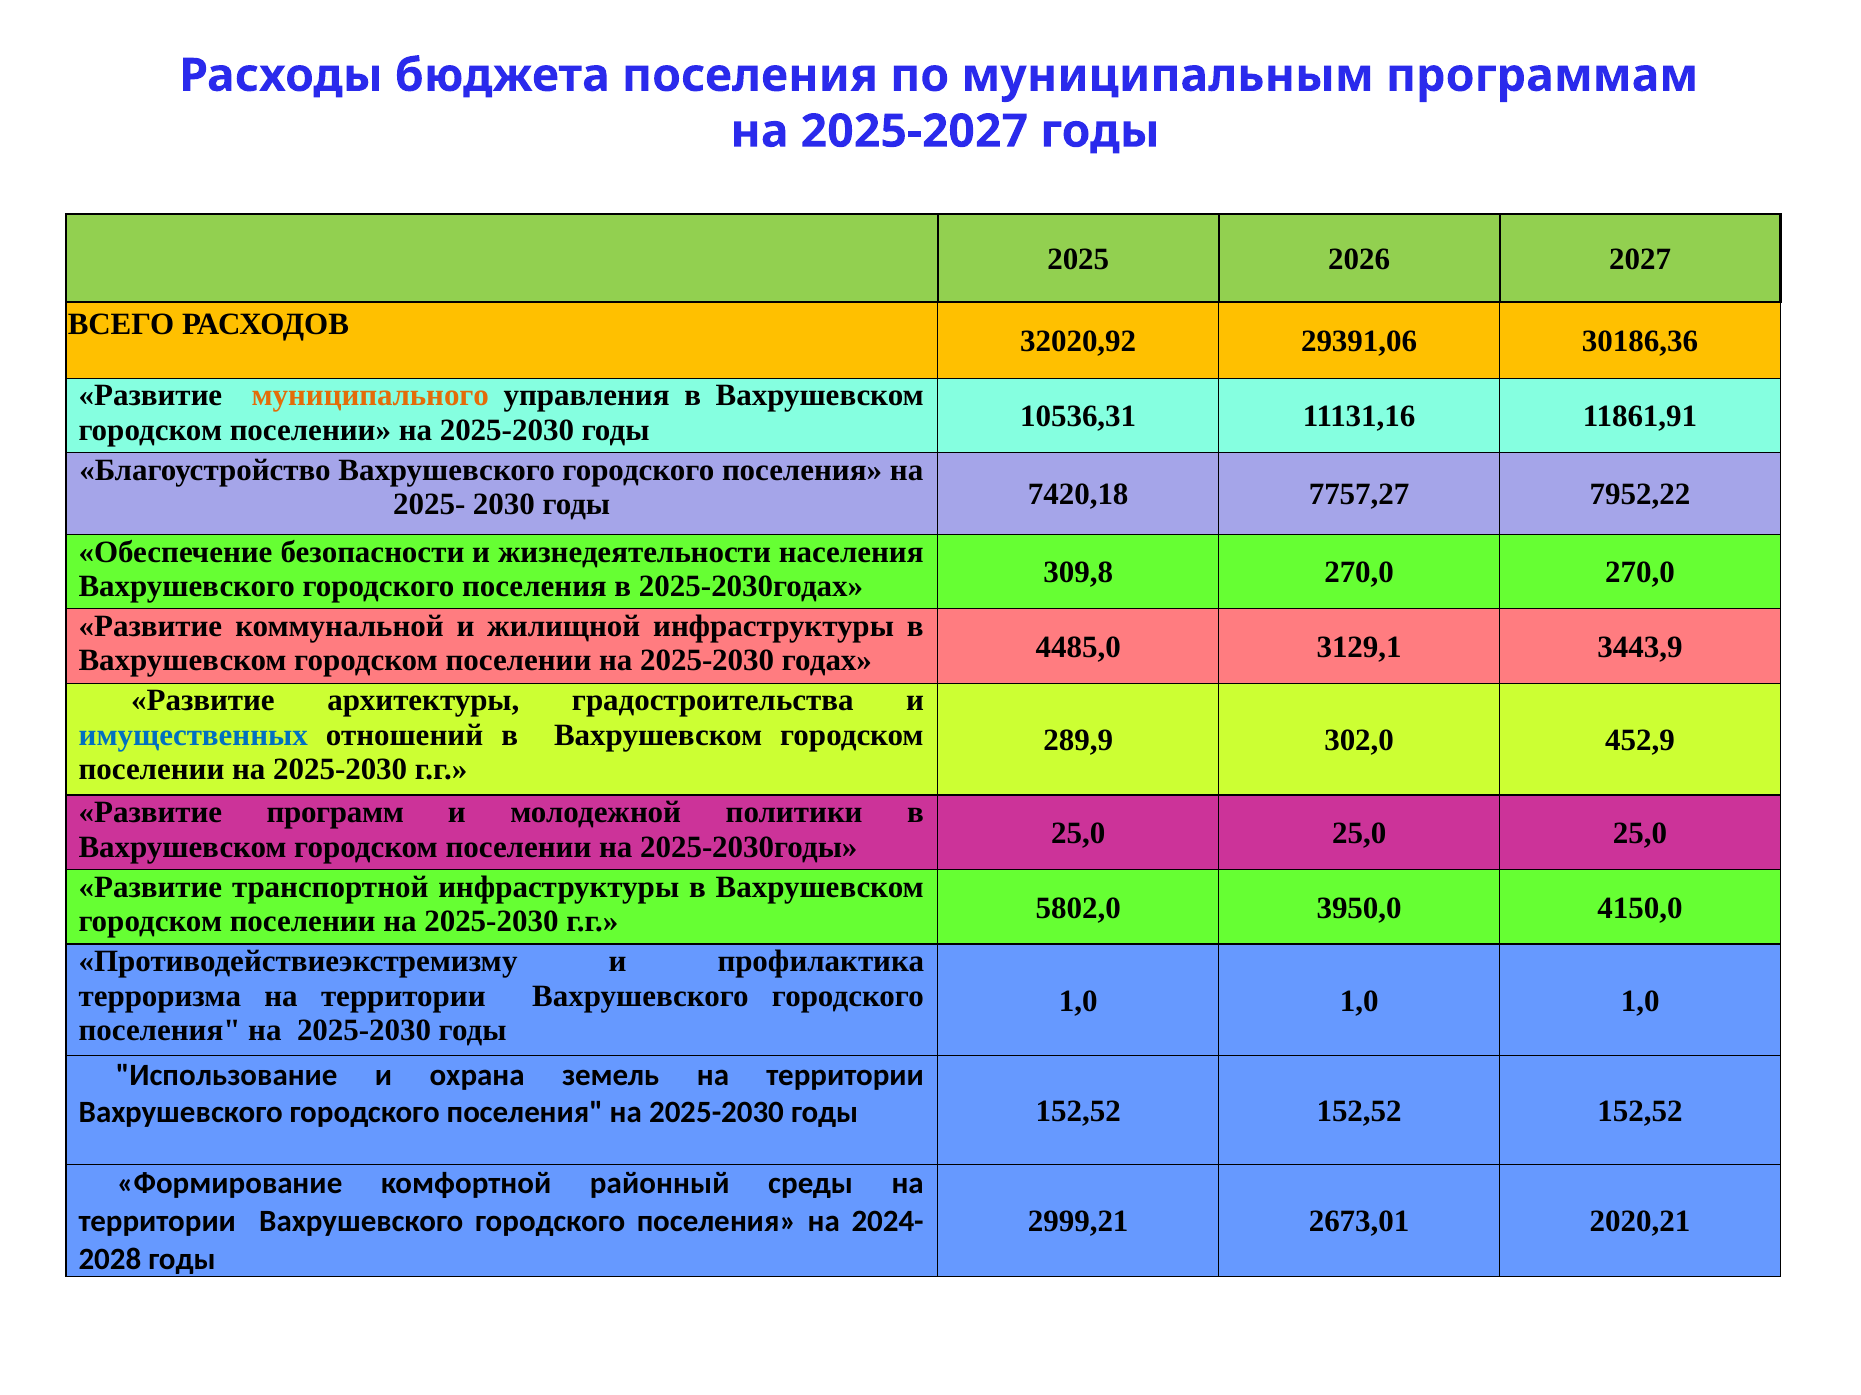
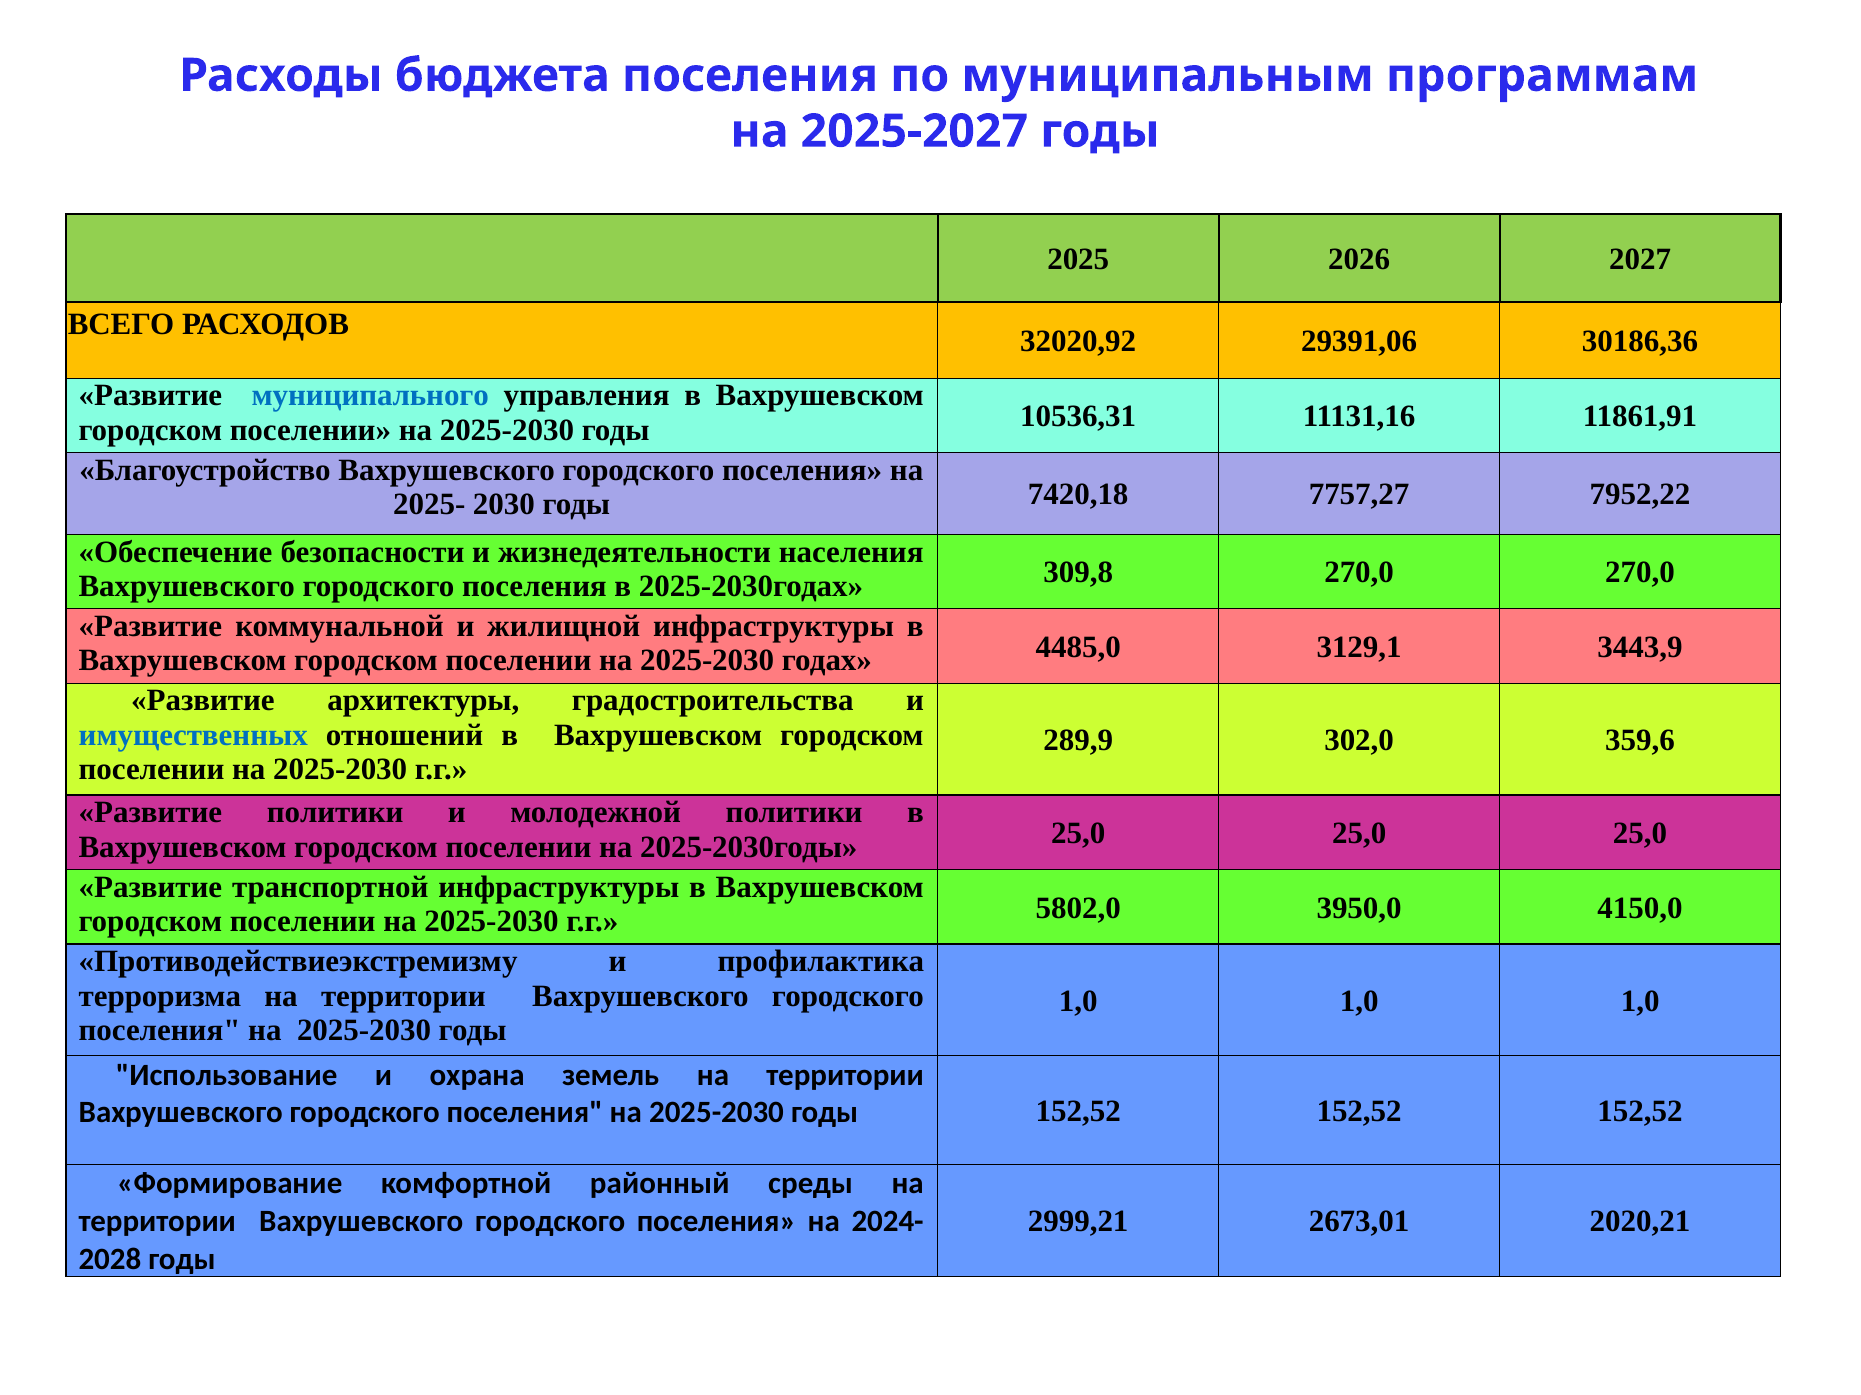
муниципального colour: orange -> blue (370, 396)
452,9: 452,9 -> 359,6 (1640, 741)
Развитие программ: программ -> политики (335, 813)
